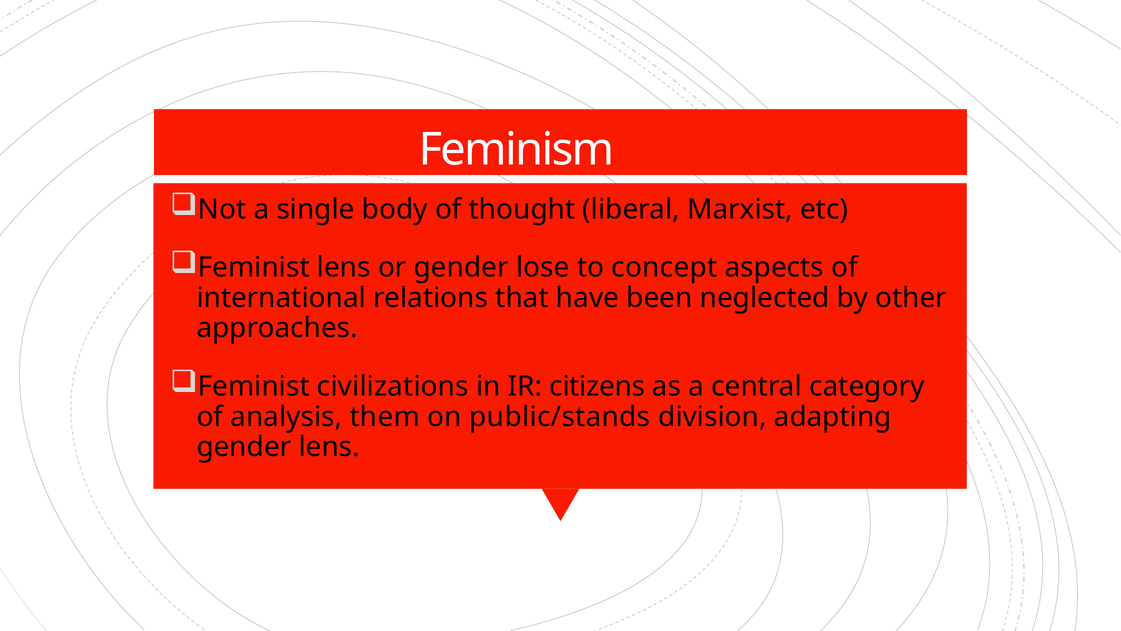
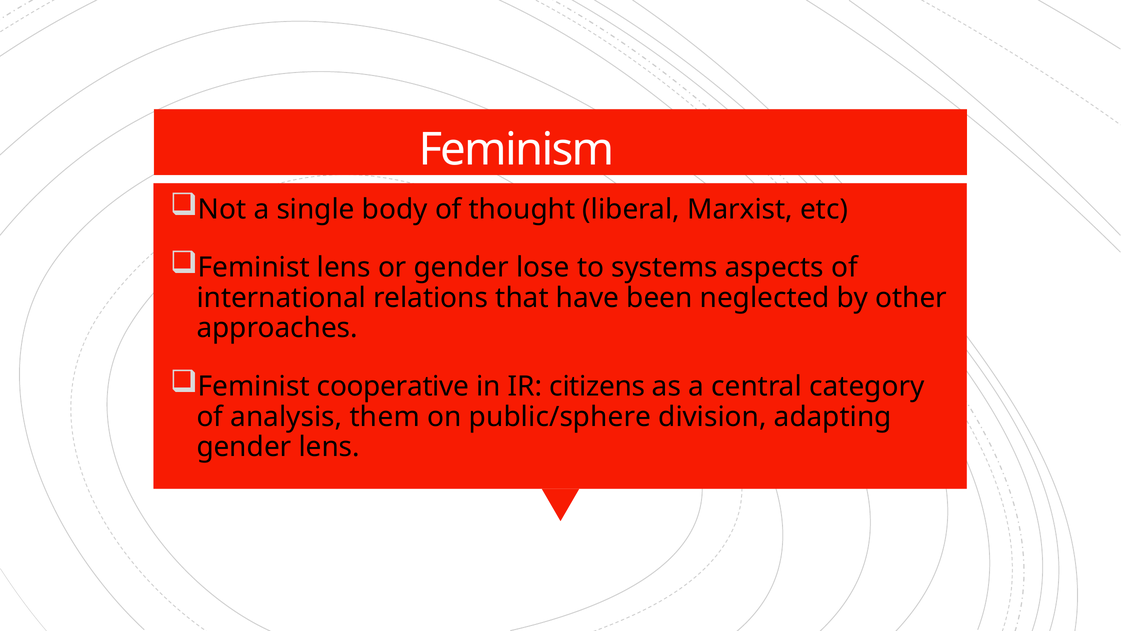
concept: concept -> systems (664, 267)
civilizations: civilizations -> cooperative (393, 386)
public/stands: public/stands -> public/sphere (560, 417)
